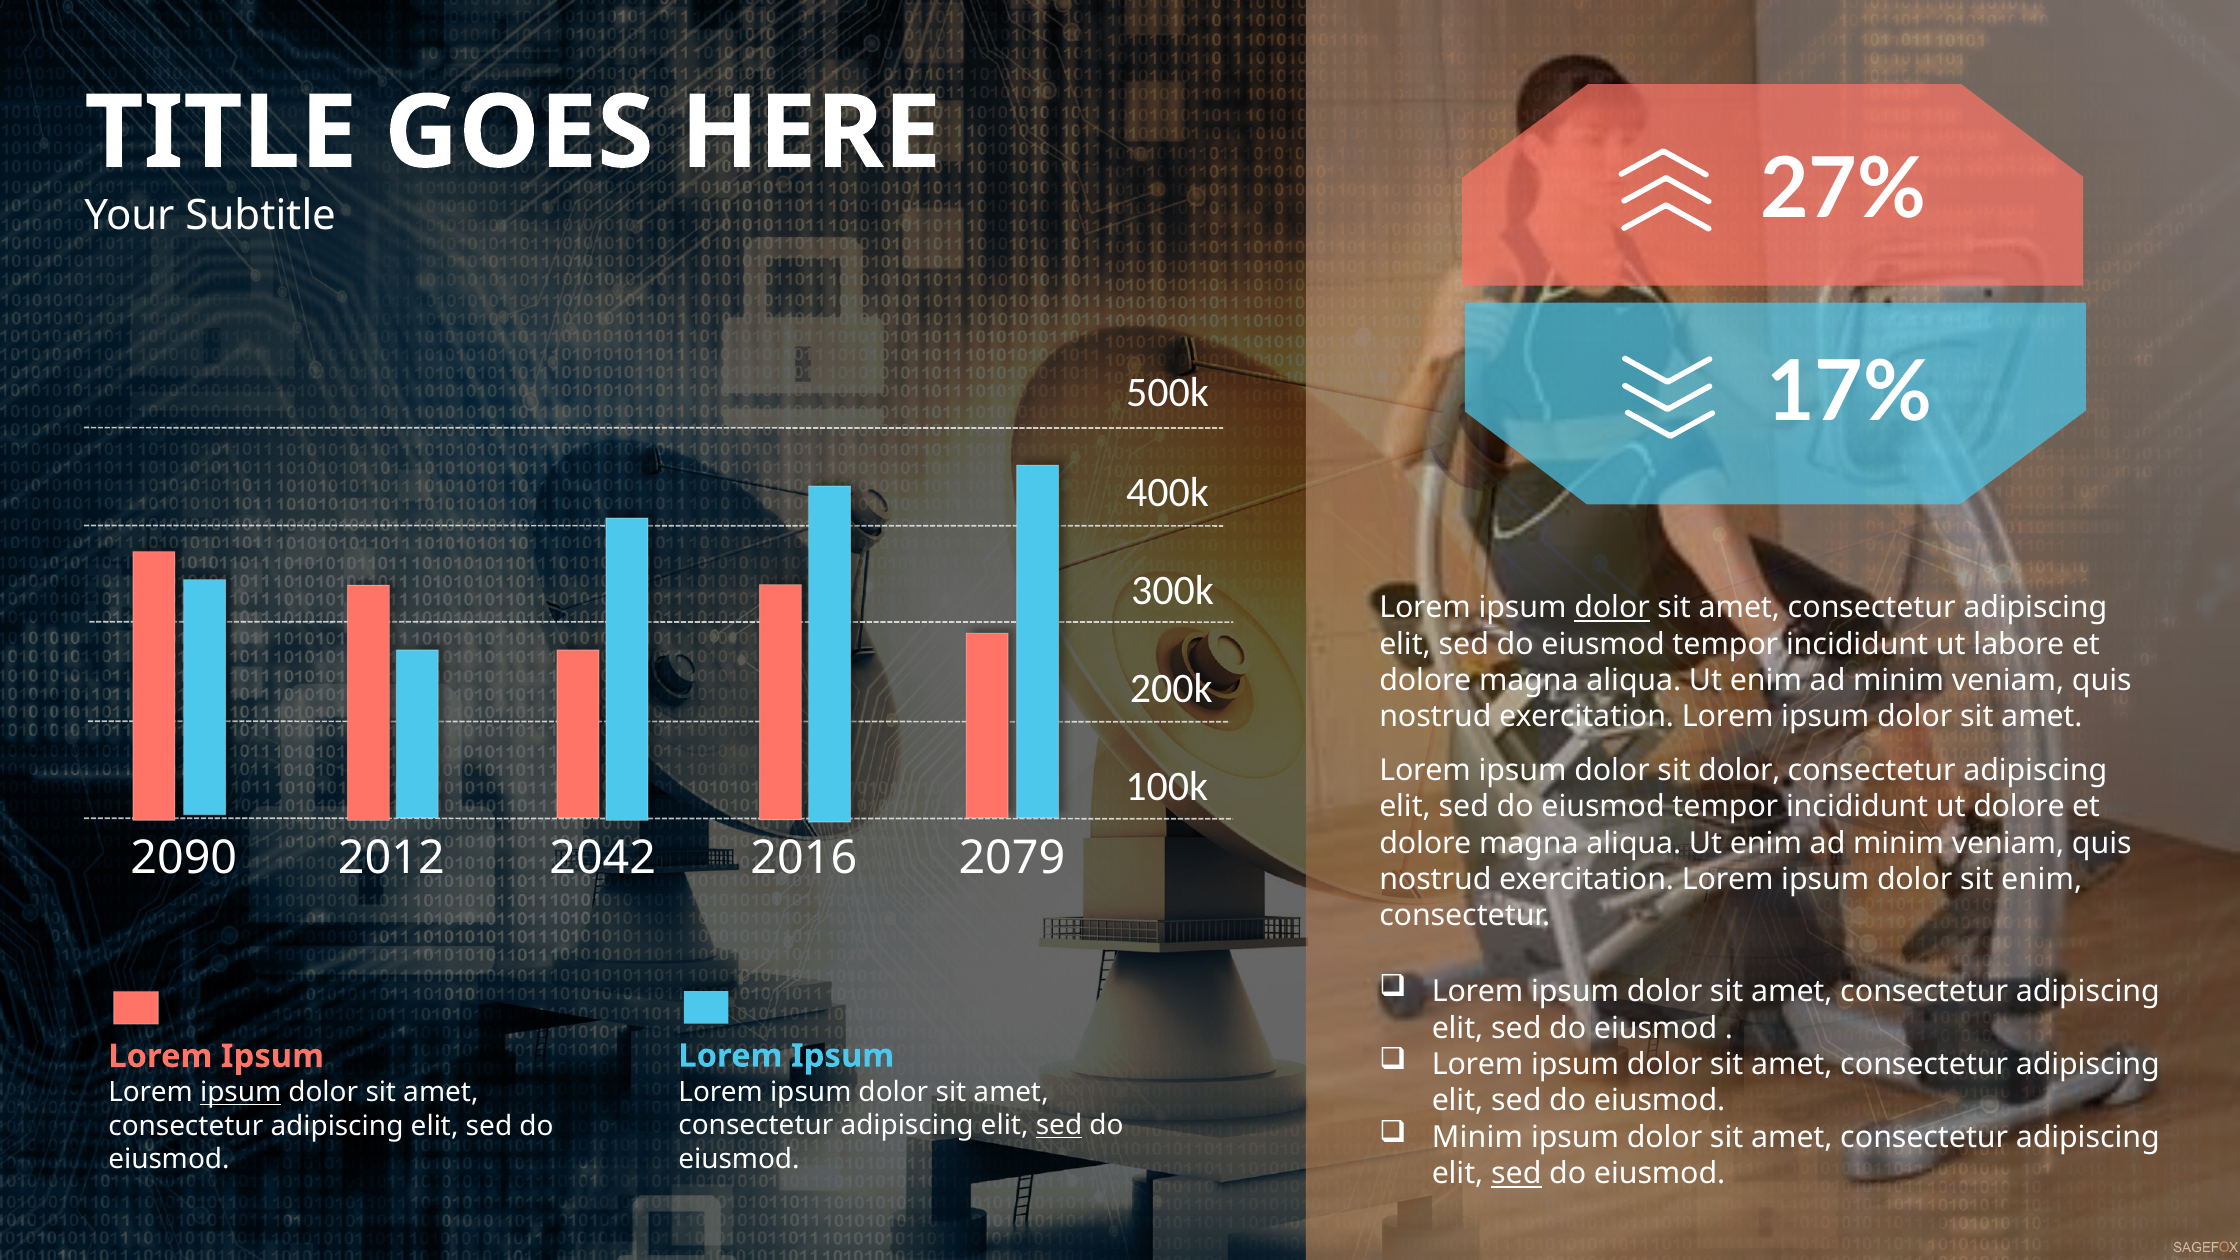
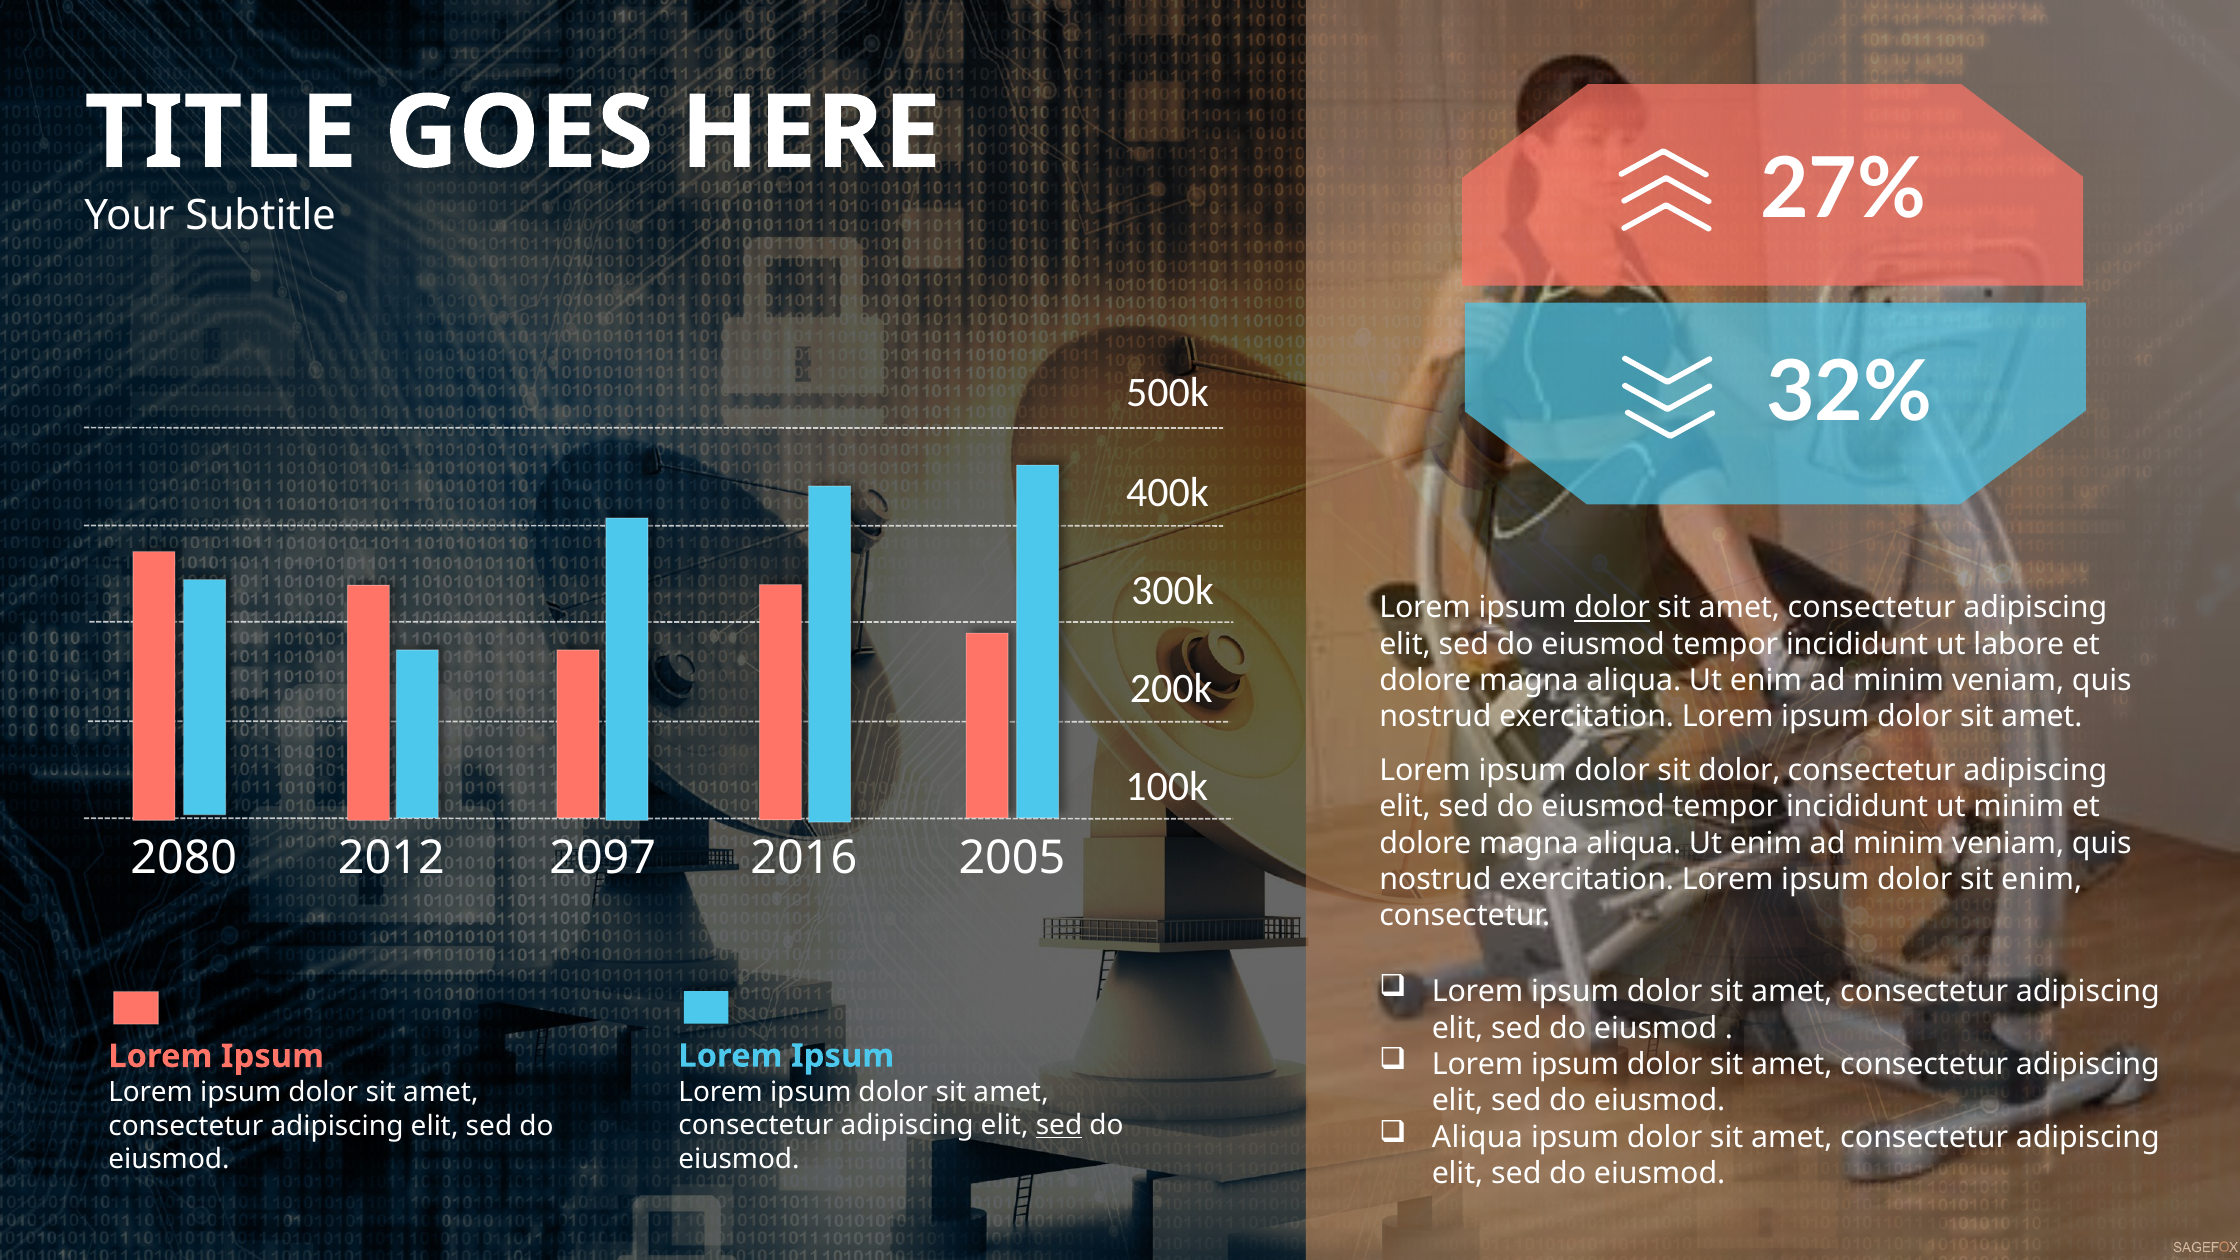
17%: 17% -> 32% (1849, 393)
ut dolore: dolore -> minim (2019, 807)
2090: 2090 -> 2080 (184, 859)
2042: 2042 -> 2097 (603, 859)
2079: 2079 -> 2005 (1012, 858)
ipsum underline: present -> none (241, 1092)
Minim: Minim -> Aliqua (1477, 1137)
sed underline: present -> none (1516, 1174)
